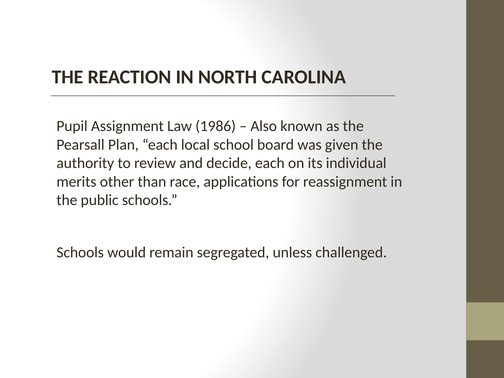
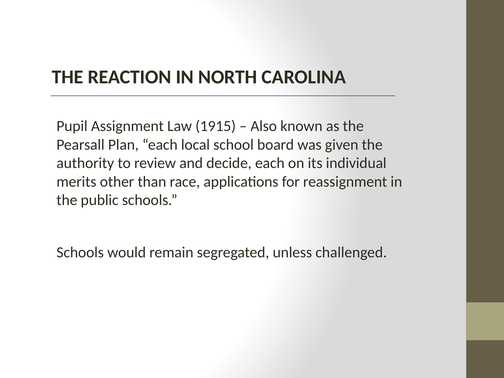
1986: 1986 -> 1915 (216, 126)
